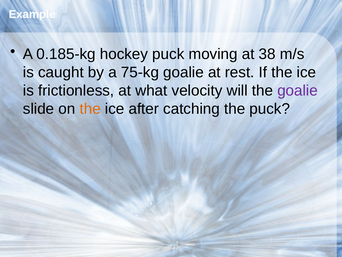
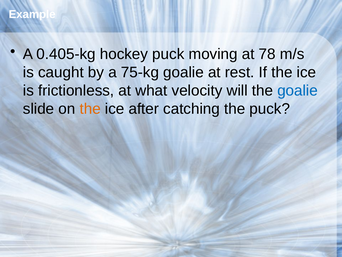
0.185-kg: 0.185-kg -> 0.405-kg (66, 54)
38: 38 -> 78 (267, 54)
goalie colour: purple -> blue (298, 90)
